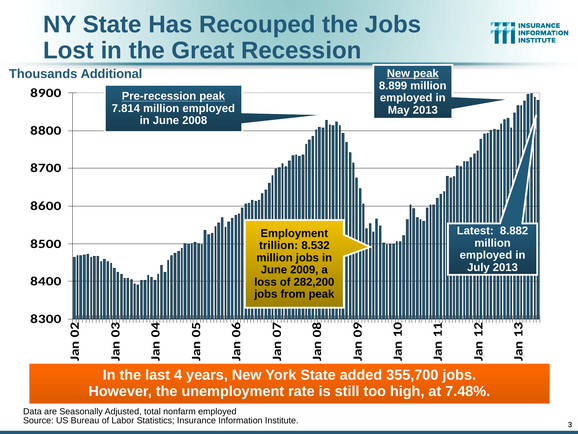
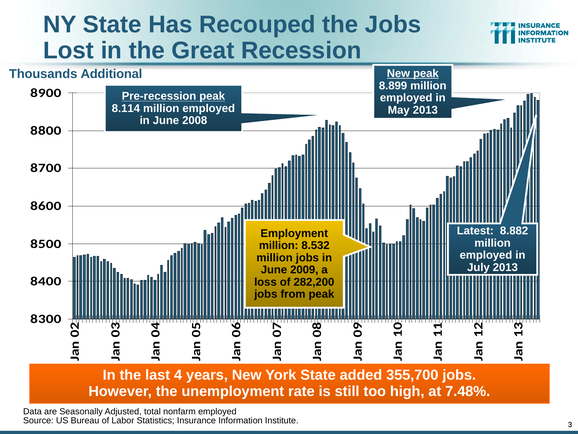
7.814: 7.814 -> 8.114 (126, 108)
trillion: trillion -> million (279, 245)
